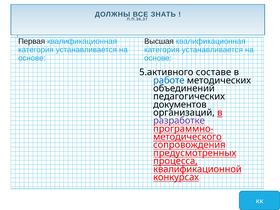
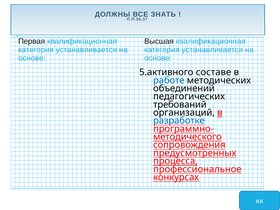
документов: документов -> требований (180, 105)
разработке colour: purple -> blue (179, 121)
квалификационной: квалификационной -> профессиональное (197, 169)
